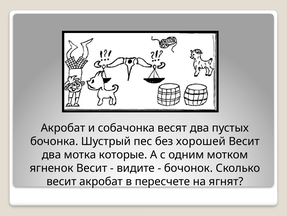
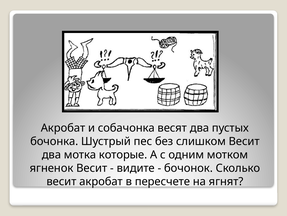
хорошей: хорошей -> слишком (201, 141)
